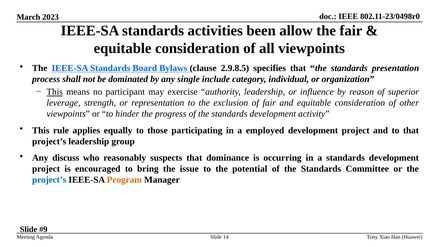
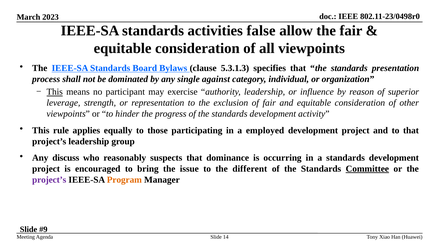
been: been -> false (261, 31)
2.9.8.5: 2.9.8.5 -> 5.3.1.3 (235, 68)
include: include -> against (216, 79)
potential: potential -> different (250, 169)
Committee underline: none -> present (367, 169)
project’s colour: blue -> purple (49, 180)
